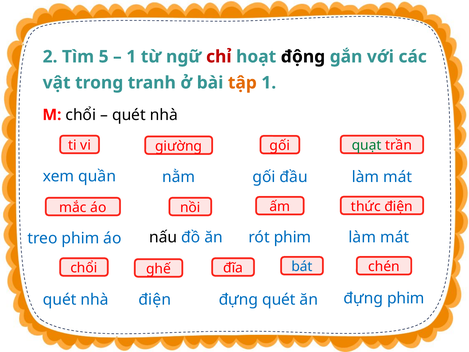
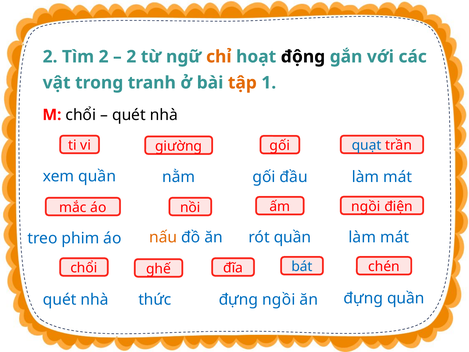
Tìm 5: 5 -> 2 (104, 57)
1: 1 -> 2 (131, 57)
chỉ colour: red -> orange (219, 57)
quạt colour: green -> blue (367, 145)
thức: thức -> ngồi (366, 206)
nấu colour: black -> orange (163, 237)
rót phim: phim -> quần (292, 237)
nhà điện: điện -> thức (155, 299)
đựng quét: quét -> ngồi (279, 299)
đựng phim: phim -> quần (406, 298)
